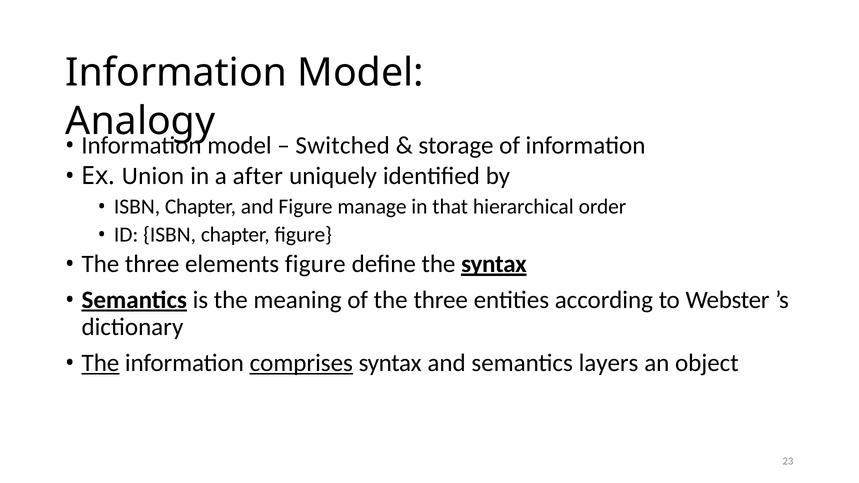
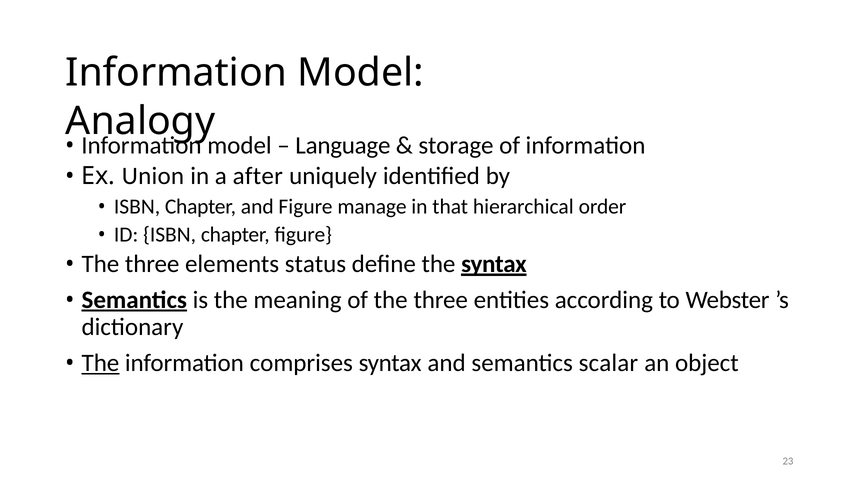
Switched: Switched -> Language (343, 146)
elements figure: figure -> status (315, 264)
comprises underline: present -> none (301, 363)
layers: layers -> scalar (608, 363)
